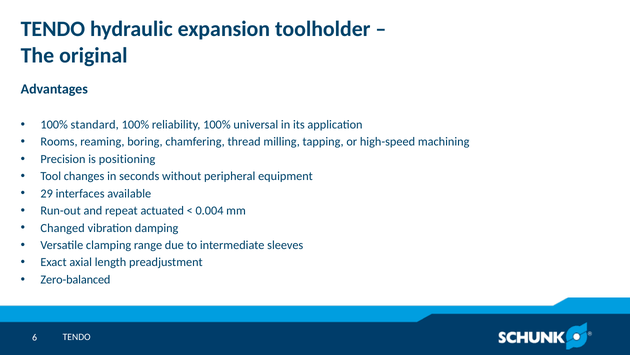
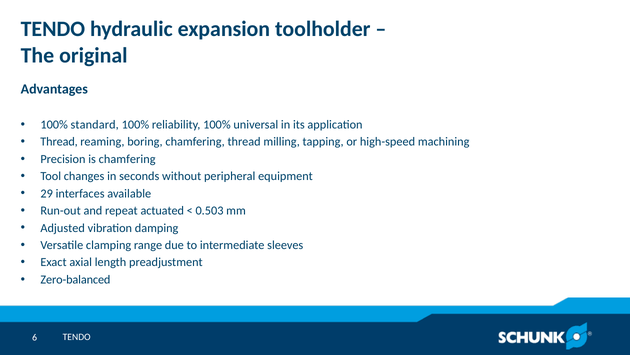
Rooms: Rooms -> Thread (59, 142)
is positioning: positioning -> chamfering (127, 159)
0.004: 0.004 -> 0.503 (209, 210)
Changed: Changed -> Adjusted (63, 228)
